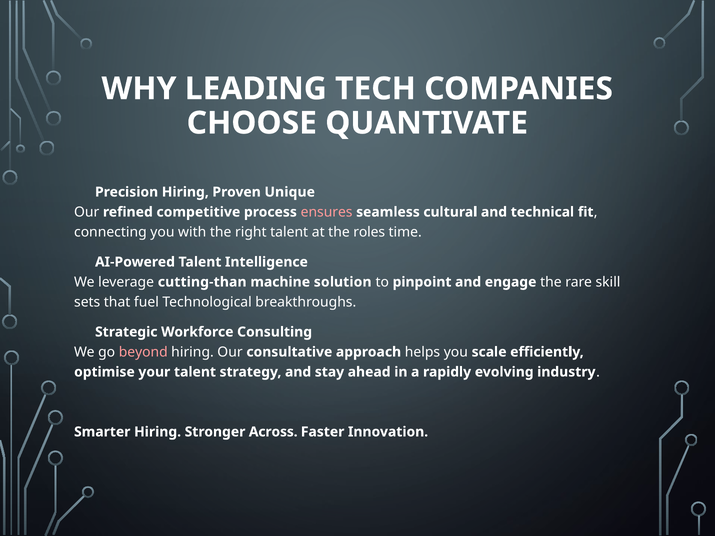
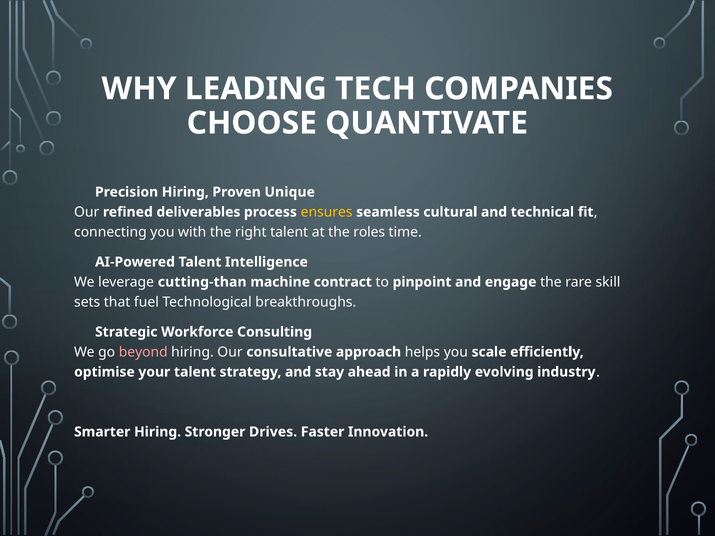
competitive: competitive -> deliverables (198, 212)
ensures colour: pink -> yellow (327, 212)
solution: solution -> contract (343, 282)
Across: Across -> Drives (273, 432)
